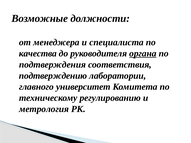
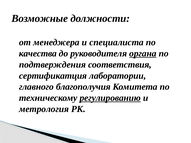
подтверждению: подтверждению -> сертификатция (53, 76)
университет: университет -> благополучия (83, 87)
регулированию underline: none -> present (110, 98)
